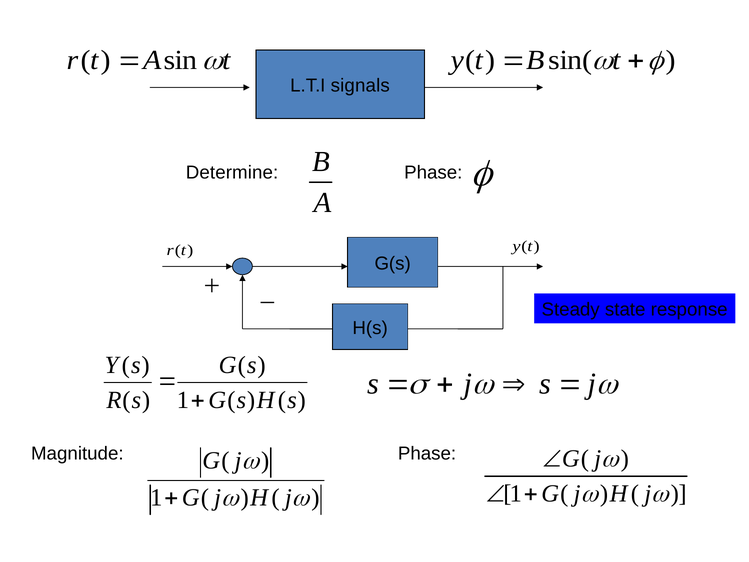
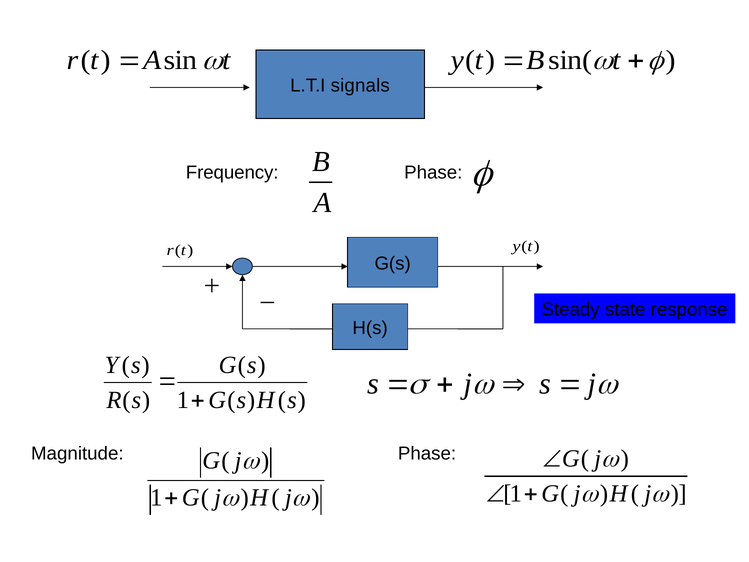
Determine: Determine -> Frequency (232, 172)
